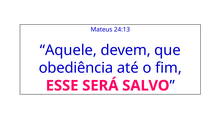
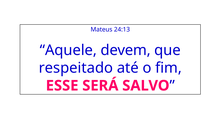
obediência: obediência -> respeitado (76, 68)
